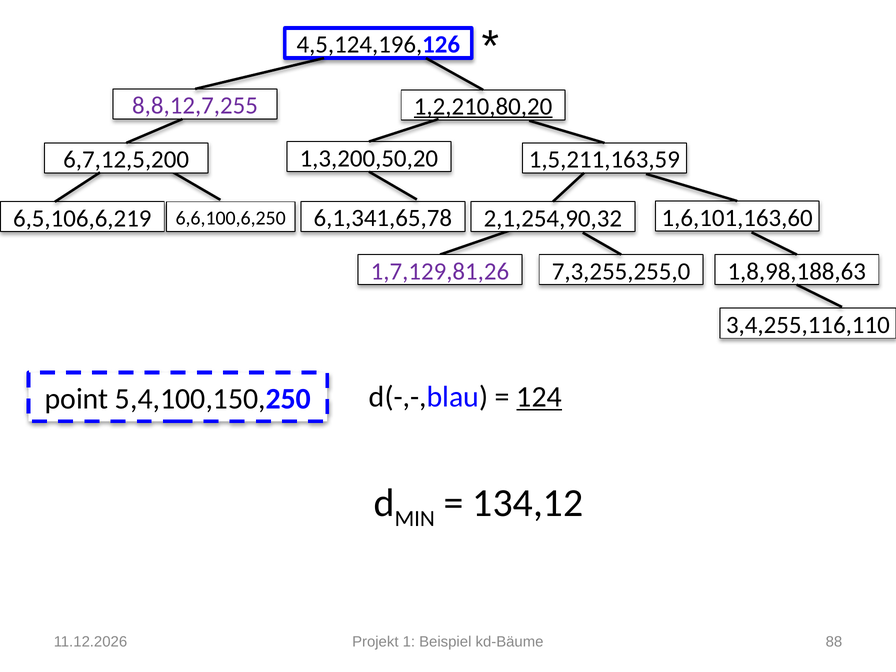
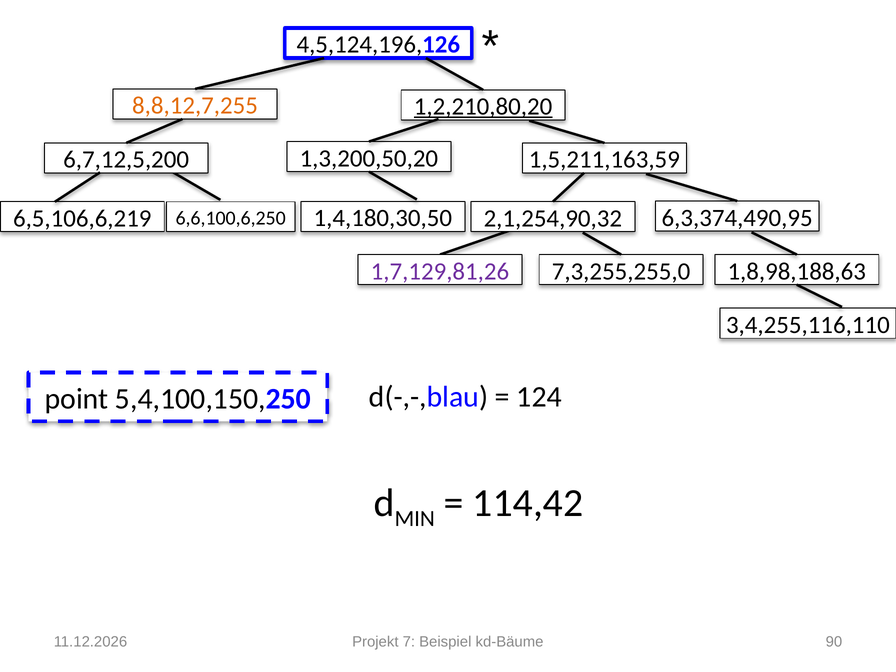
8,8,12,7,255 colour: purple -> orange (195, 106)
1,6,101,163,60: 1,6,101,163,60 -> 6,3,374,490,95 (737, 218)
6,1,341,65,78: 6,1,341,65,78 -> 1,4,180,30,50 (383, 218)
124 underline: present -> none (539, 397)
134,12: 134,12 -> 114,42 (528, 503)
1: 1 -> 7 (409, 642)
88: 88 -> 90 (834, 642)
